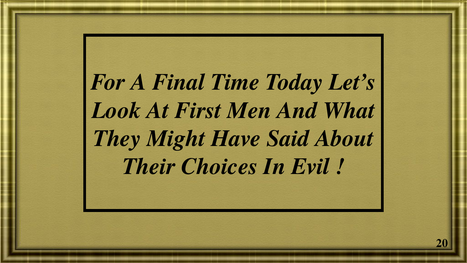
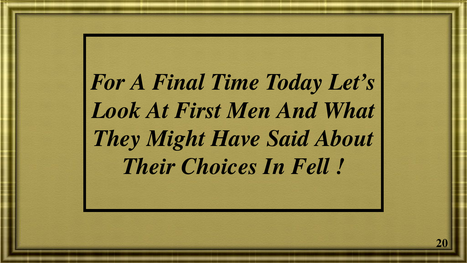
Evil: Evil -> Fell (311, 166)
